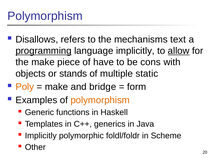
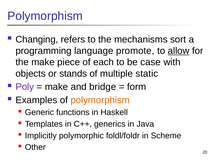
Disallows: Disallows -> Changing (37, 40)
text: text -> sort (178, 40)
programming underline: present -> none (44, 51)
language implicitly: implicitly -> promote (135, 51)
have: have -> each (104, 62)
cons: cons -> case (151, 62)
Poly colour: orange -> purple (25, 87)
